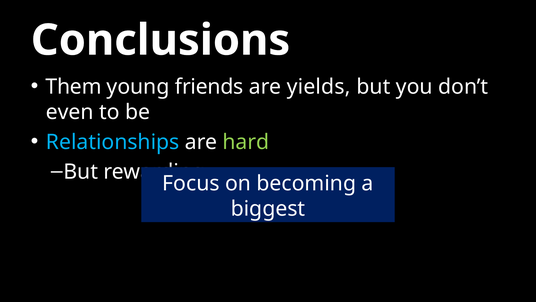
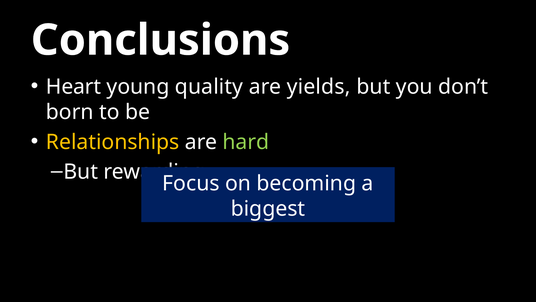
Them: Them -> Heart (74, 87)
friends: friends -> quality (209, 87)
even: even -> born (70, 112)
Relationships colour: light blue -> yellow (113, 142)
